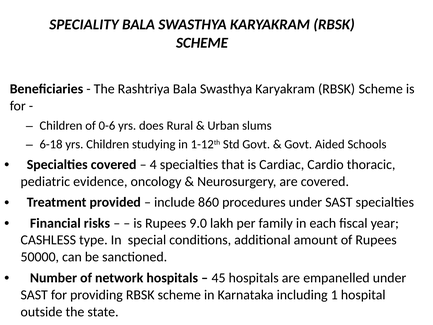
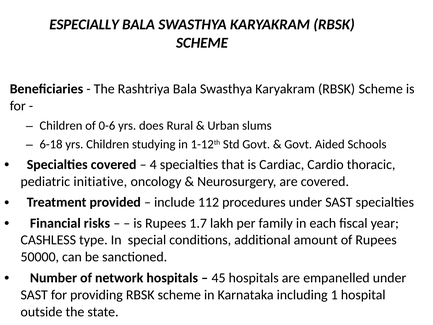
SPECIALITY: SPECIALITY -> ESPECIALLY (84, 24)
evidence: evidence -> initiative (100, 181)
860: 860 -> 112 (209, 202)
9.0: 9.0 -> 1.7 (198, 223)
